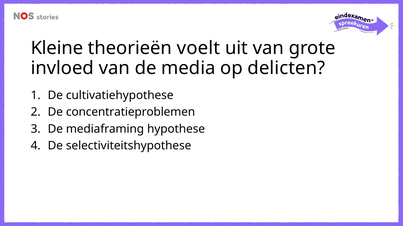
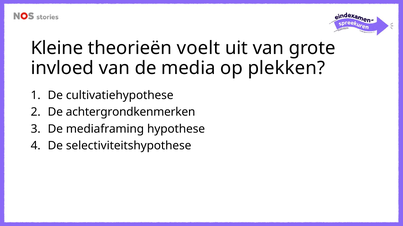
delicten: delicten -> plekken (286, 68)
concentratieproblemen: concentratieproblemen -> achtergrondkenmerken (131, 112)
